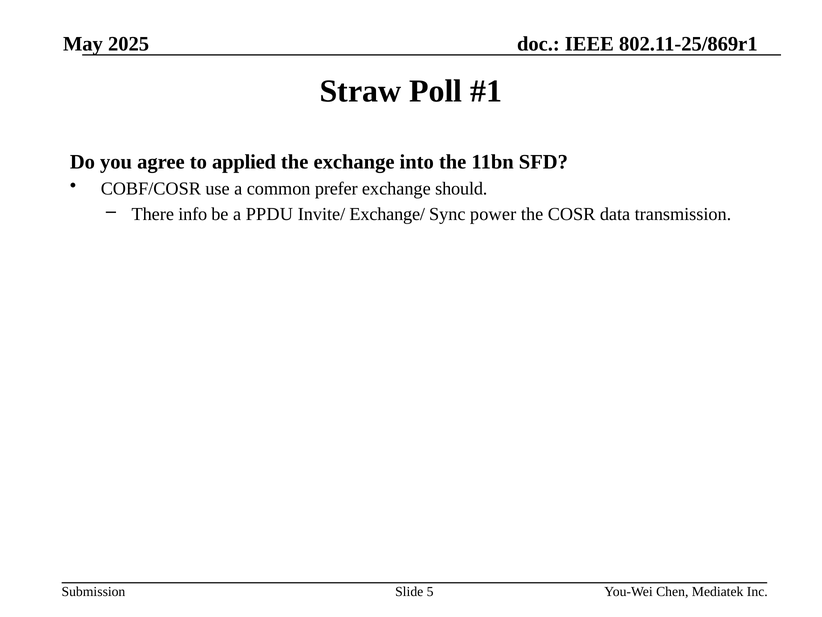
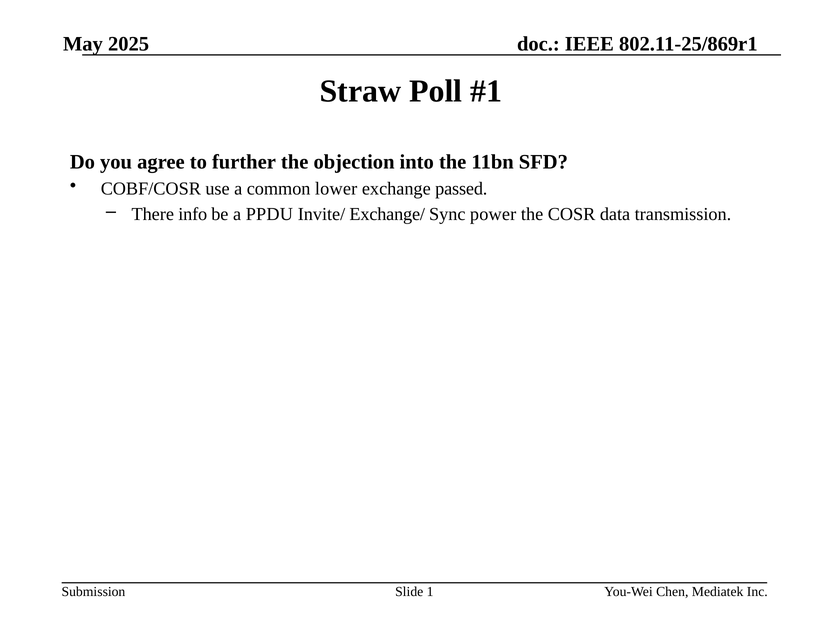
applied: applied -> further (244, 162)
the exchange: exchange -> objection (354, 162)
prefer: prefer -> lower (336, 189)
should: should -> passed (461, 189)
5: 5 -> 1 (430, 591)
